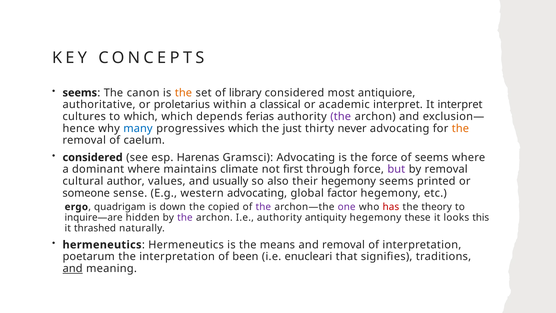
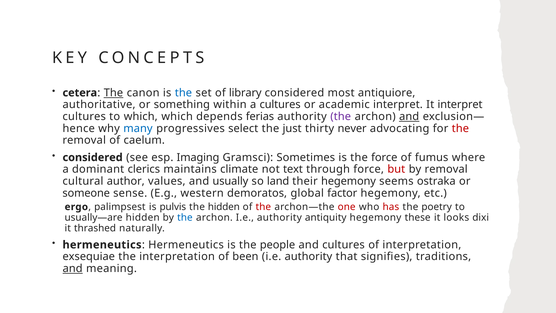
seems: seems -> cetera (80, 93)
The underline: none -> present (113, 93)
the colour: orange -> blue (183, 93)
proletarius: proletarius -> something (182, 105)
a classical: classical -> cultures (280, 105)
and underline: none -> present (409, 116)
progressives which: which -> select (243, 128)
the colour: orange -> red (460, 128)
Harenas: Harenas -> Imaging (198, 157)
Gramsci Advocating: Advocating -> Sometimes (306, 157)
of seems: seems -> fumus (432, 157)
dominant where: where -> clerics (144, 169)
first: first -> text (293, 169)
but colour: purple -> red (396, 169)
also: also -> land (278, 181)
printed: printed -> ostraka (436, 181)
western advocating: advocating -> demoratos (257, 193)
quadrigam: quadrigam -> palimpsest (120, 207)
down: down -> pulvis (173, 207)
the copied: copied -> hidden (224, 207)
the colour: purple -> red (263, 207)
one colour: purple -> red (347, 207)
theory: theory -> poetry (437, 207)
inquire—are: inquire—are -> usually—are (94, 217)
the colour: purple -> blue (185, 217)
this: this -> dixi (481, 217)
means: means -> people (278, 245)
and removal: removal -> cultures (344, 245)
poetarum: poetarum -> exsequiae (89, 256)
enucleari: enucleari -> authority (308, 256)
